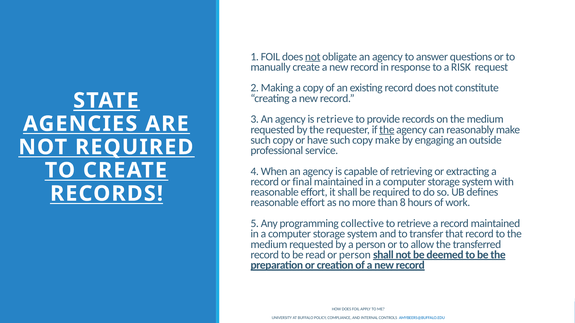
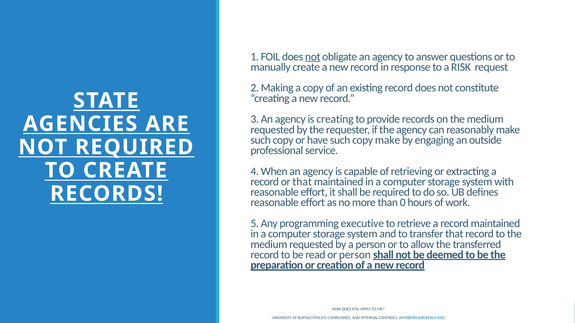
is retrieve: retrieve -> creating (335, 119)
the underline: present -> none (387, 130)
or final: final -> that (302, 182)
8: 8 -> 0 (403, 203)
collective: collective -> executive (362, 224)
